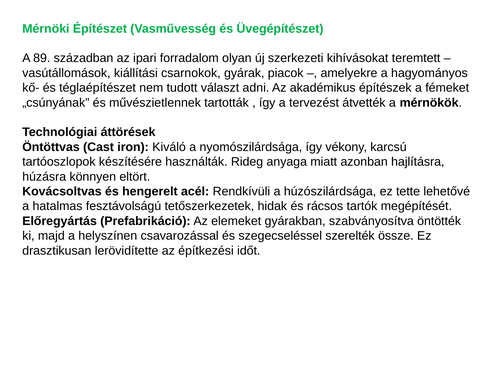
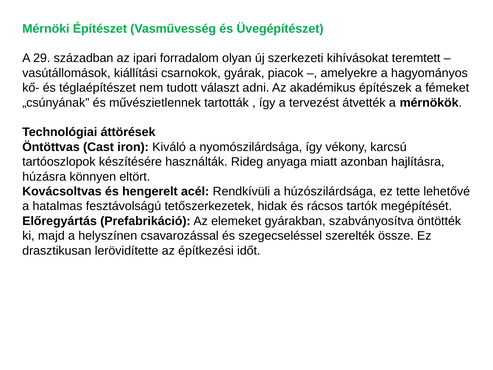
89: 89 -> 29 (42, 58)
